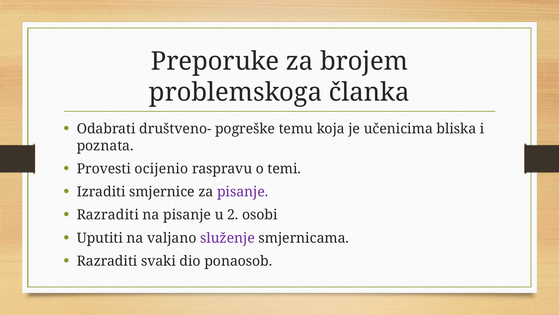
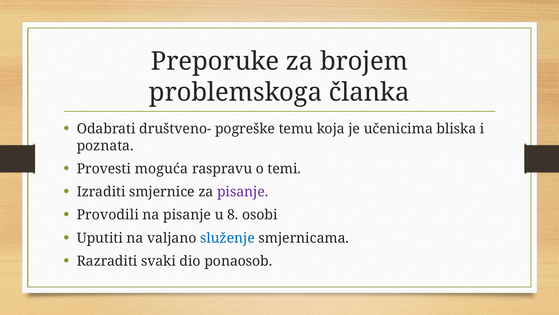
ocijenio: ocijenio -> moguća (161, 169)
Razraditi: Razraditi -> Provodili (108, 215)
2: 2 -> 8 (233, 215)
služenje colour: purple -> blue (228, 238)
